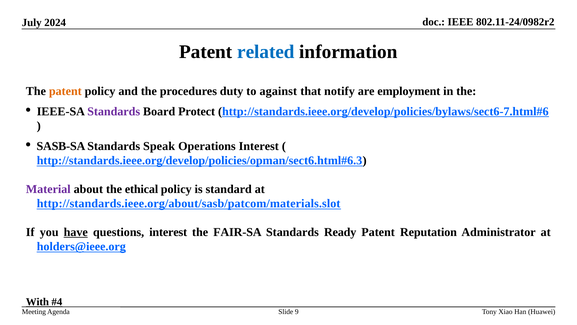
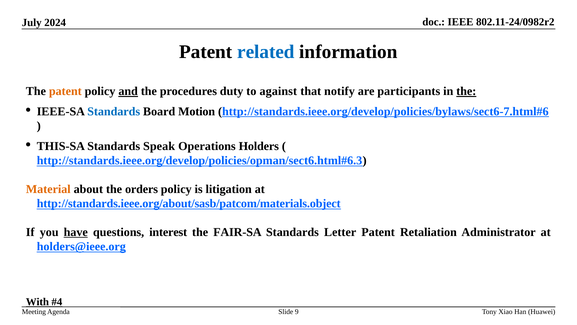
and underline: none -> present (128, 91)
employment: employment -> participants (409, 91)
the underline: none -> present (466, 91)
Standards colour: purple -> blue (114, 111)
Protect: Protect -> Motion (197, 111)
SASB-SA: SASB-SA -> THIS-SA (61, 146)
Operations Interest: Interest -> Holders (259, 146)
Material colour: purple -> orange (48, 189)
ethical: ethical -> orders (142, 189)
standard: standard -> litigation (229, 189)
http://standards.ieee.org/about/sasb/patcom/materials.slot: http://standards.ieee.org/about/sasb/patcom/materials.slot -> http://standards.ieee.org/about/sasb/patcom/materials.object (189, 203)
Ready: Ready -> Letter (340, 232)
Reputation: Reputation -> Retaliation (428, 232)
